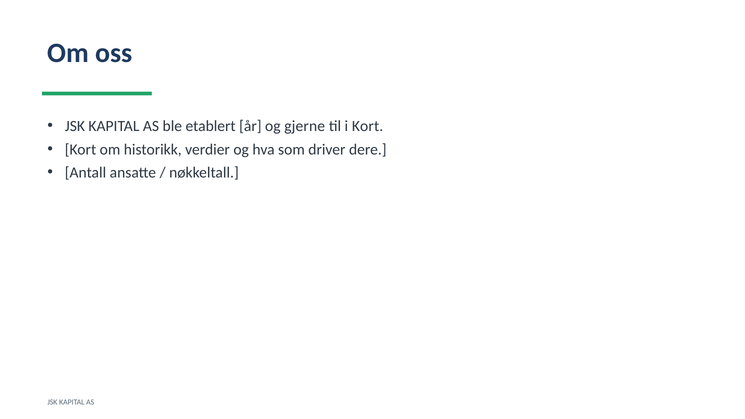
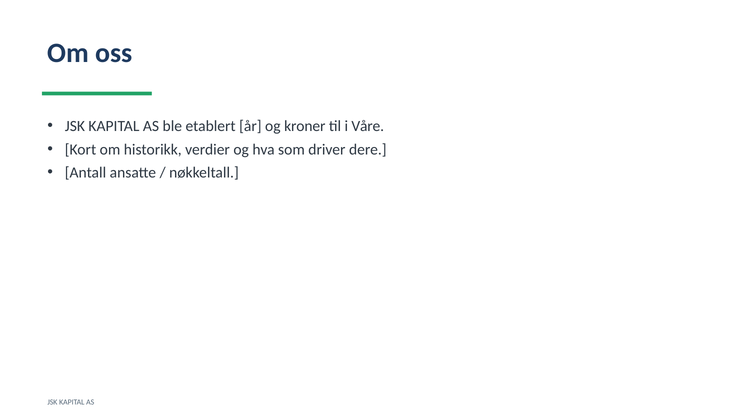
gjerne: gjerne -> kroner (305, 126)
i Kort: Kort -> Våre (368, 126)
